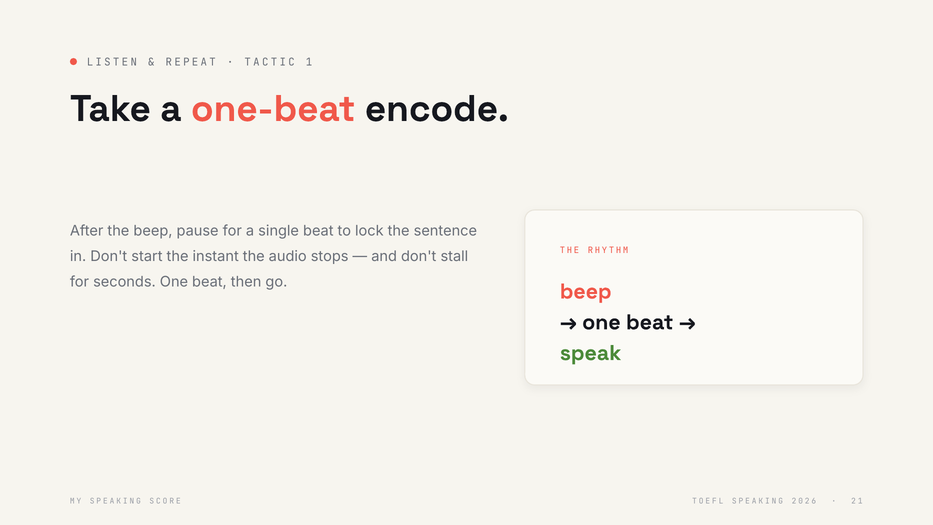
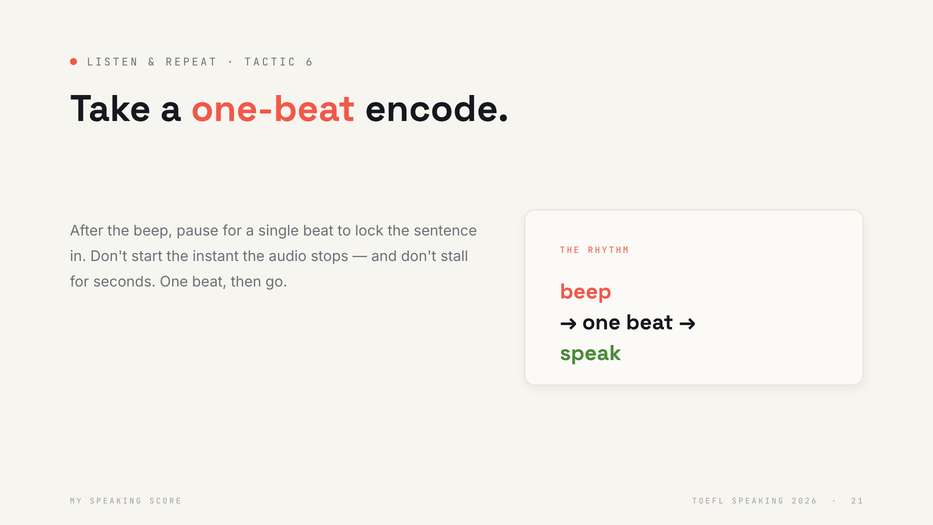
TACTIC 1: 1 -> 6 (309, 62)
